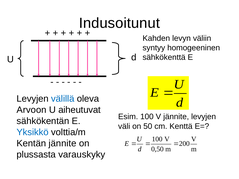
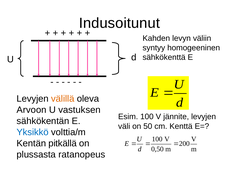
välillä colour: blue -> orange (63, 99)
aiheutuvat: aiheutuvat -> vastuksen (79, 110)
Kentän jännite: jännite -> pitkällä (63, 144)
varauskyky: varauskyky -> ratanopeus (82, 155)
